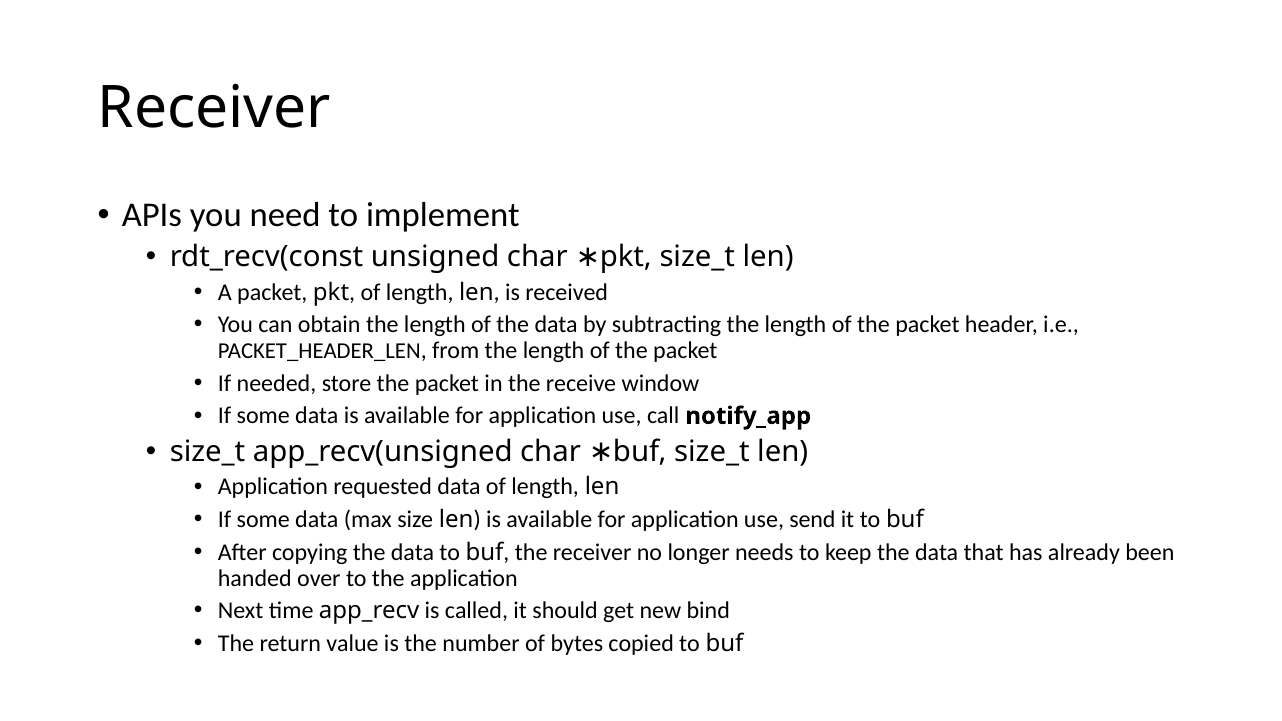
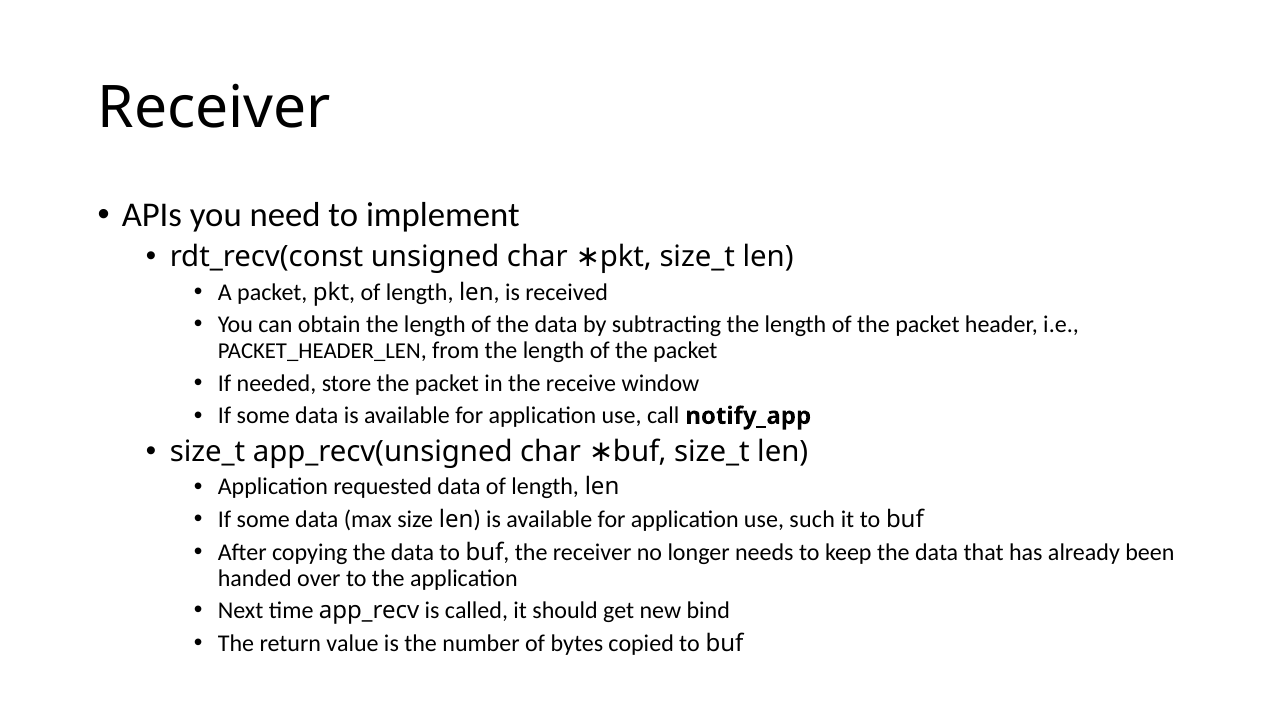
send: send -> such (812, 520)
